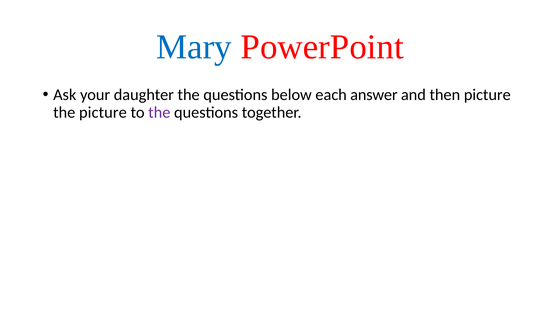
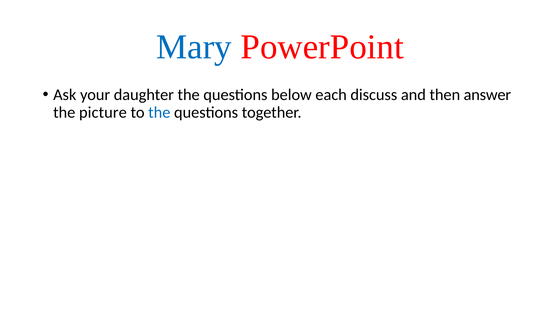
answer: answer -> discuss (374, 95)
then picture: picture -> answer (487, 95)
the colour: purple -> blue (159, 112)
